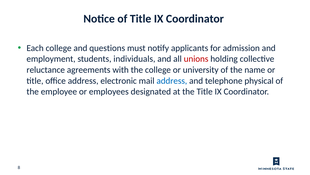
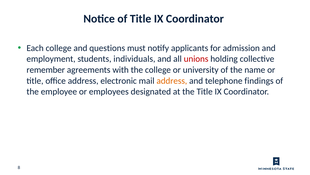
reluctance: reluctance -> remember (46, 70)
address colour: blue -> orange (172, 80)
physical: physical -> findings (259, 80)
